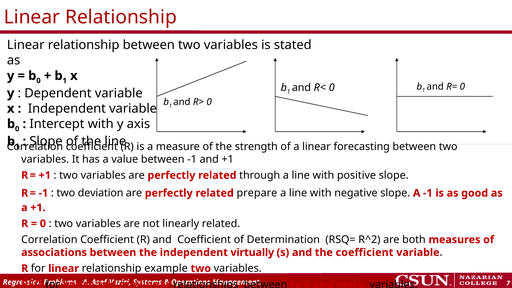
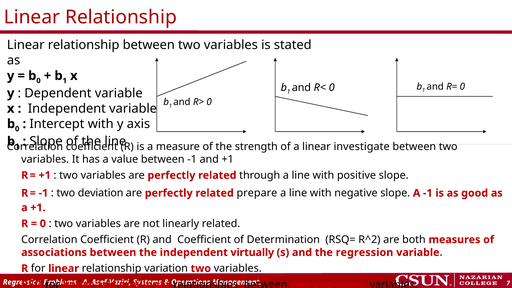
forecasting: forecasting -> investigate (362, 146)
the coefficient: coefficient -> regression (364, 252)
example: example -> variation (166, 268)
